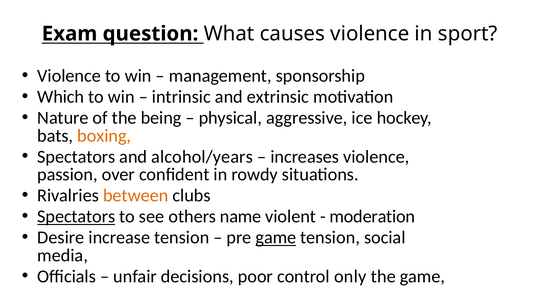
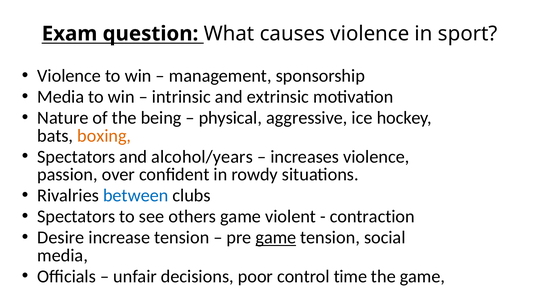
Which: Which -> Media (61, 97)
between colour: orange -> blue (136, 195)
Spectators underline: present -> none (76, 216)
others name: name -> game (241, 216)
moderation: moderation -> contraction (372, 216)
only: only -> time (350, 276)
